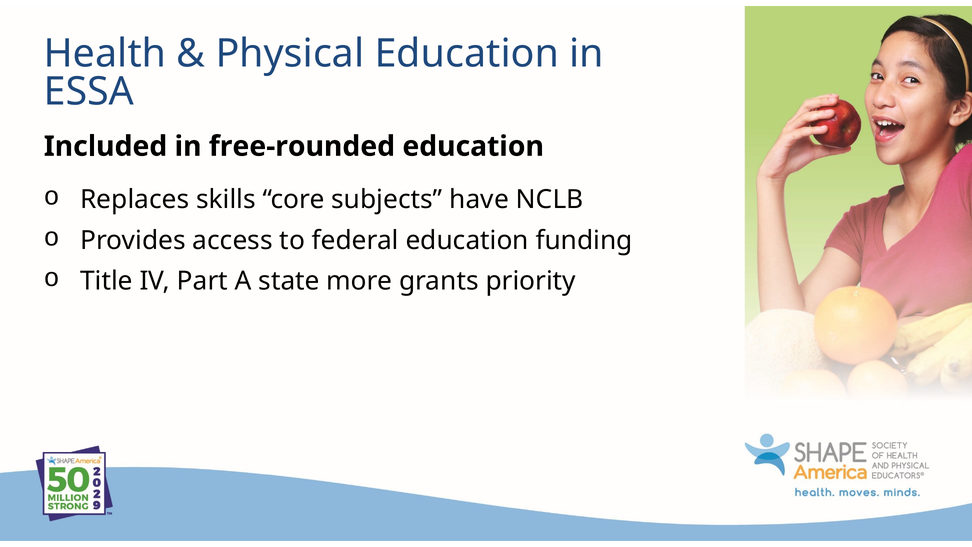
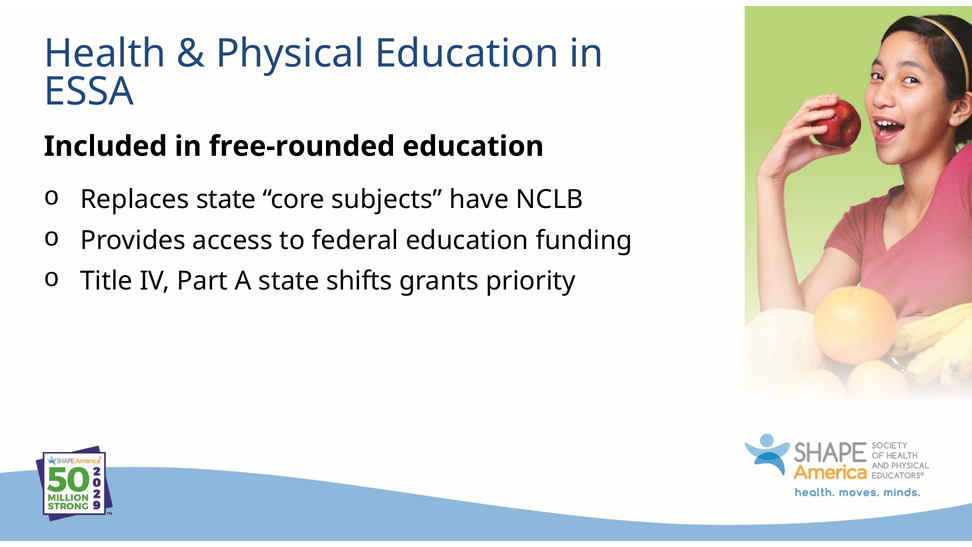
Replaces skills: skills -> state (226, 200)
more: more -> shifts (359, 281)
